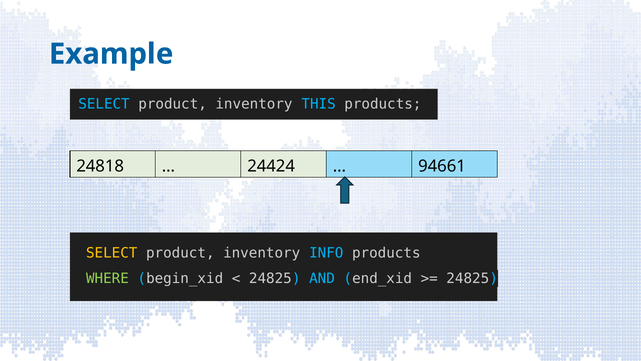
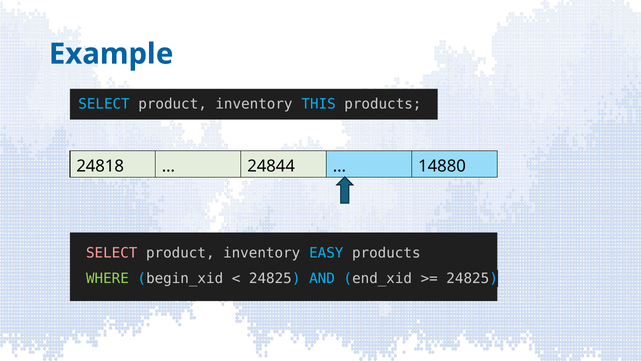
24424: 24424 -> 24844 (271, 166)
94661: 94661 -> 14880 (442, 166)
SELECT colour: yellow -> pink (112, 253)
INFO: INFO -> EASY (326, 253)
